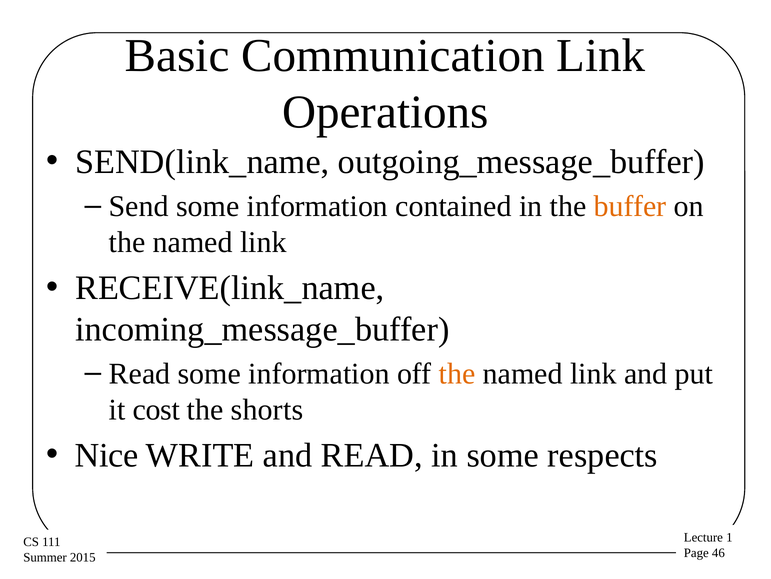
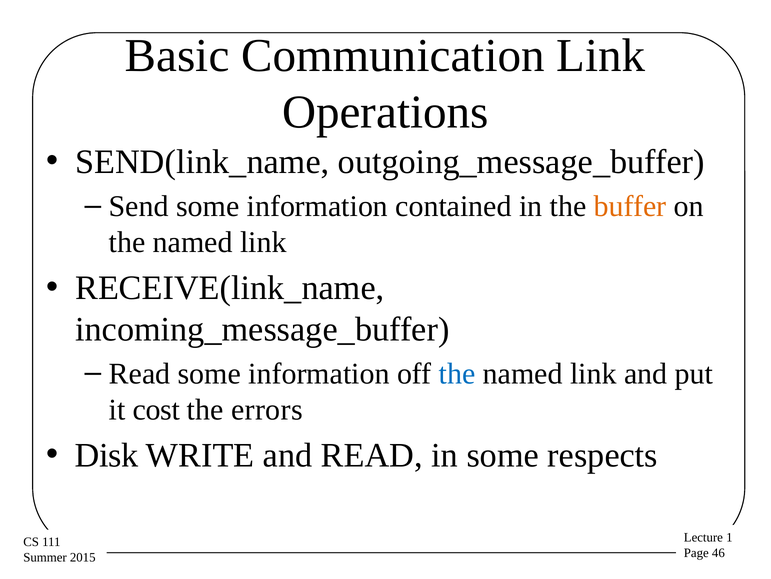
the colour: orange -> blue (457, 373)
shorts: shorts -> errors (267, 409)
Nice: Nice -> Disk (107, 455)
